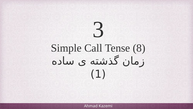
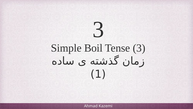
Call: Call -> Boil (93, 48)
Tense 8: 8 -> 3 (139, 48)
